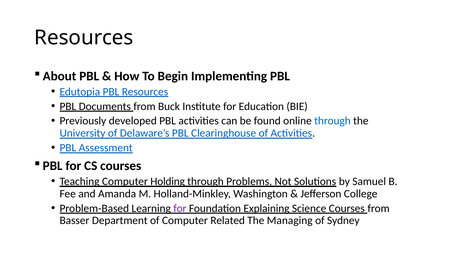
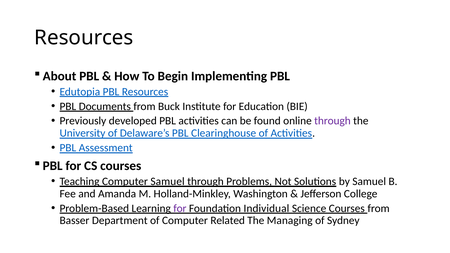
through colour: blue -> purple (332, 121)
Computer Holding: Holding -> Samuel (168, 182)
Explaining: Explaining -> Individual (266, 208)
